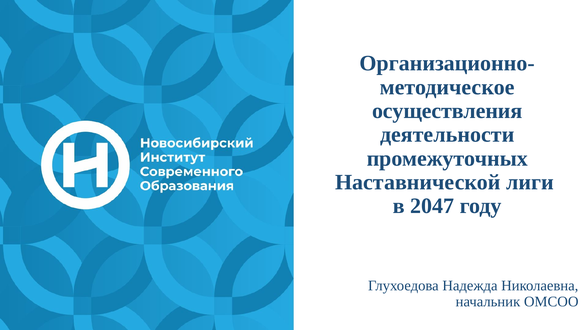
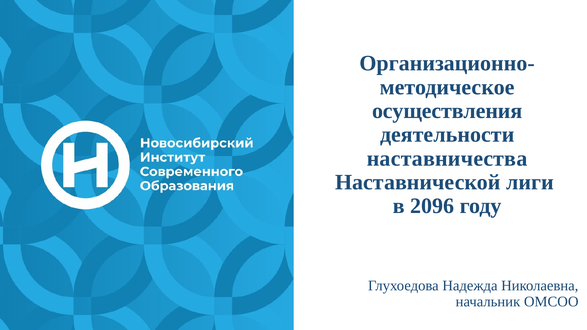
промежуточных: промежуточных -> наставничества (447, 159)
2047: 2047 -> 2096 (432, 206)
